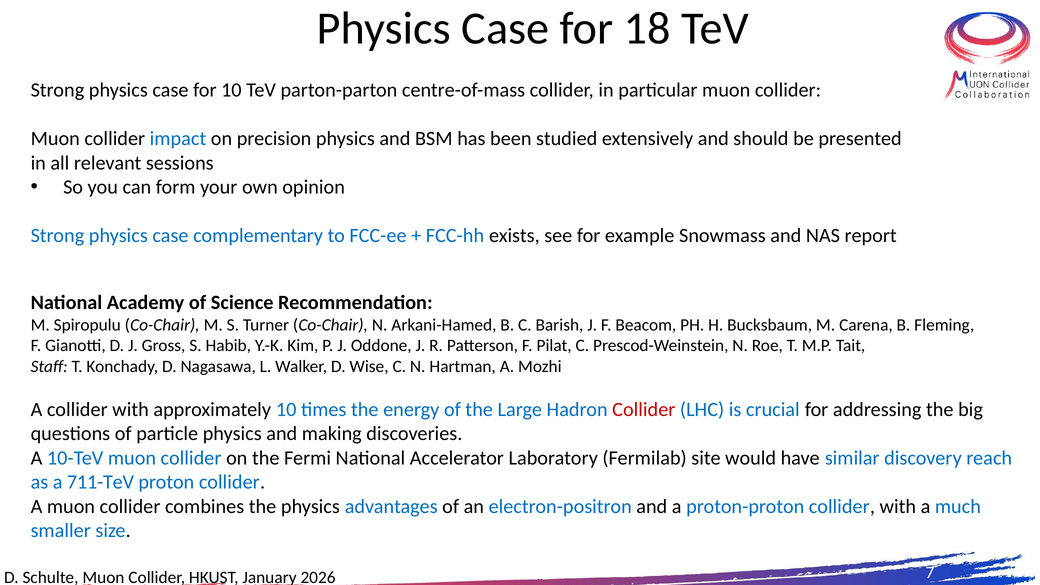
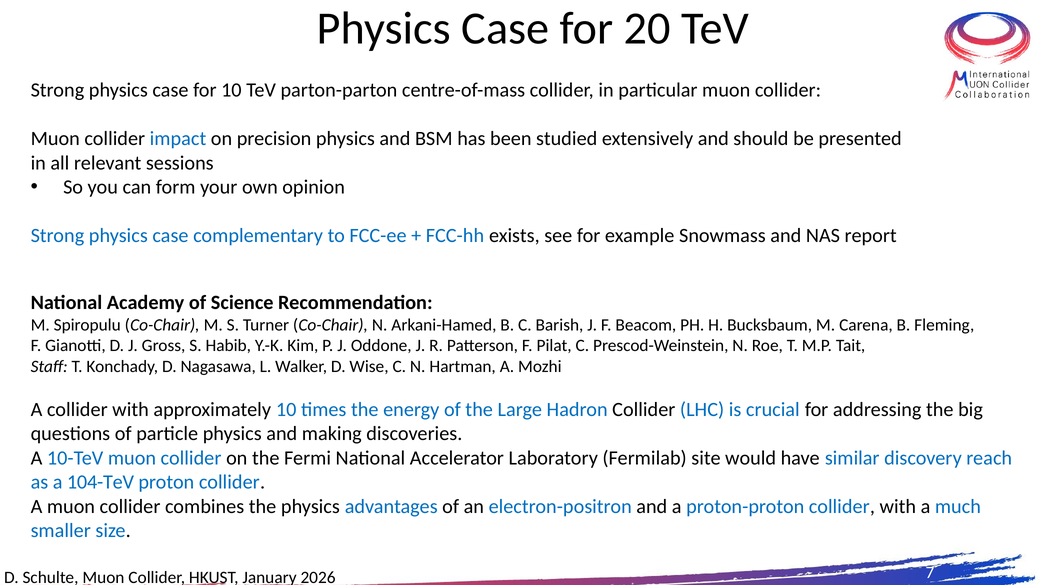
18: 18 -> 20 (647, 29)
Collider colour: red -> black (644, 409)
711-TeV: 711-TeV -> 104-TeV (100, 482)
